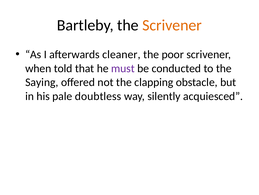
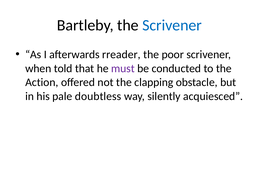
Scrivener colour: orange -> blue (172, 25)
cleaner: cleaner -> rreader (121, 54)
Saying: Saying -> Action (42, 82)
